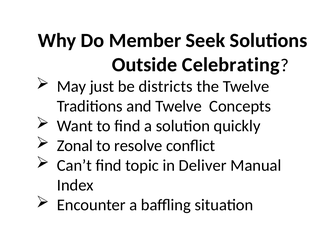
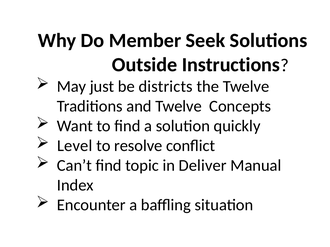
Celebrating: Celebrating -> Instructions (231, 65)
Zonal: Zonal -> Level (75, 146)
